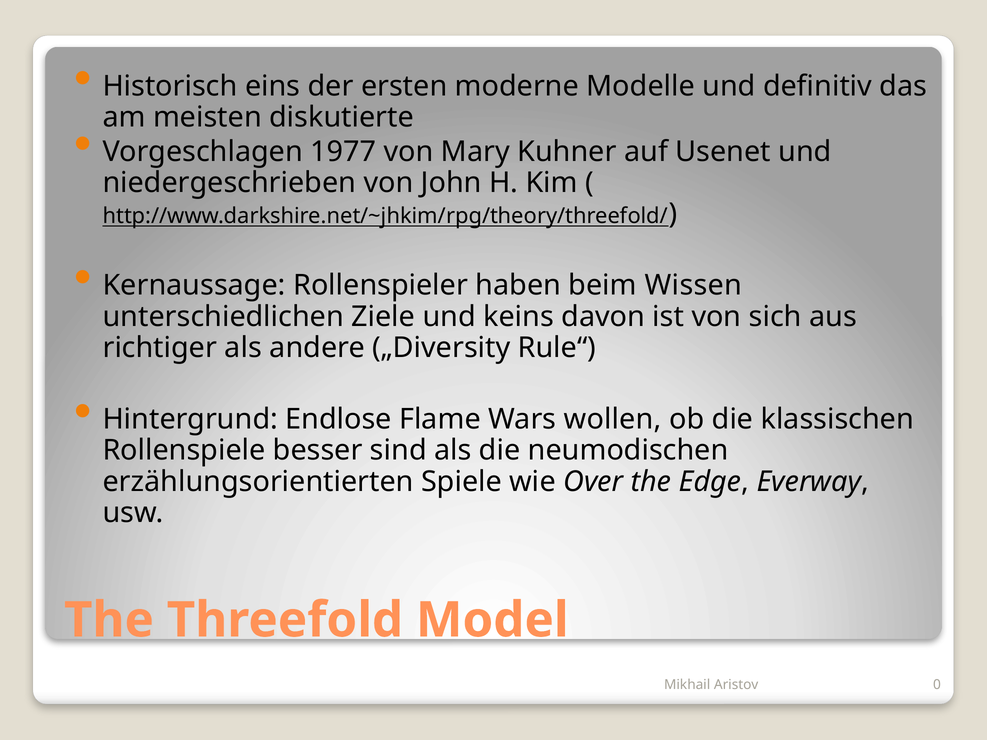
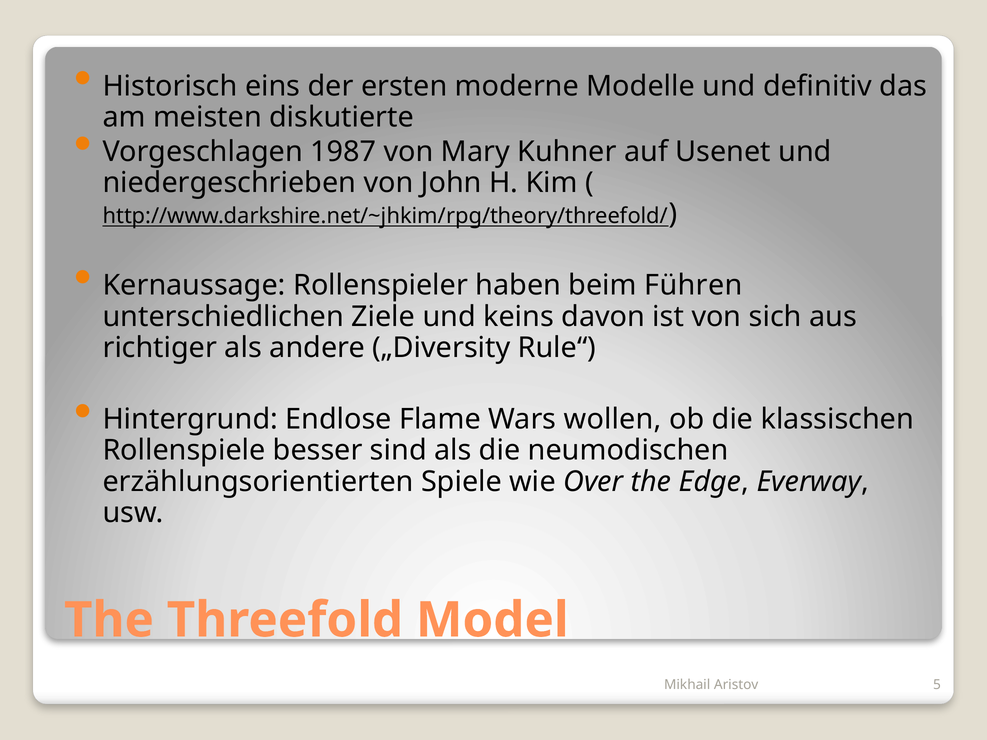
1977: 1977 -> 1987 (343, 152)
Wissen: Wissen -> Führen (693, 286)
0: 0 -> 5 (937, 685)
